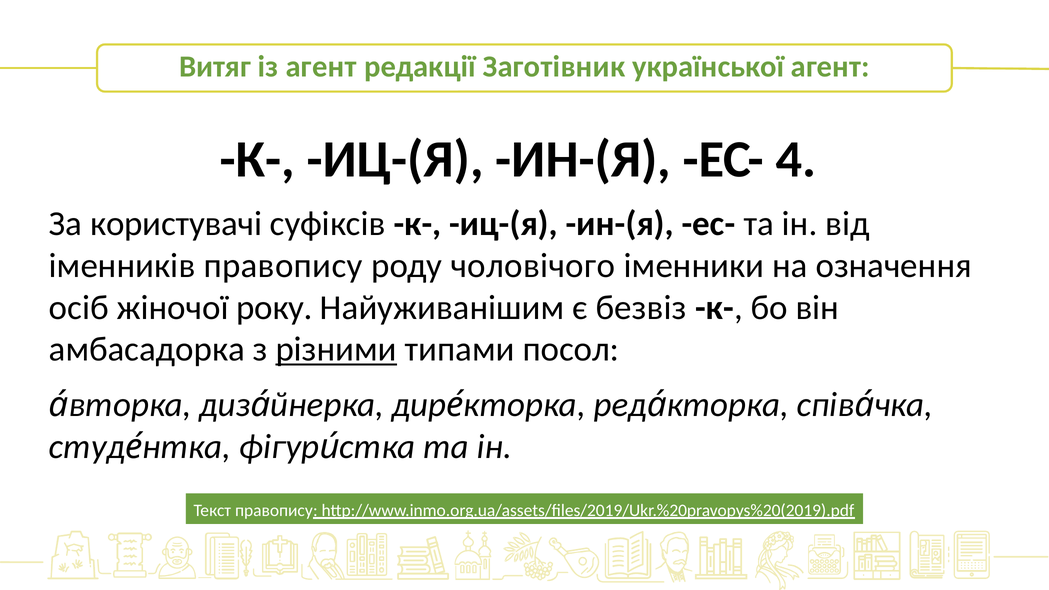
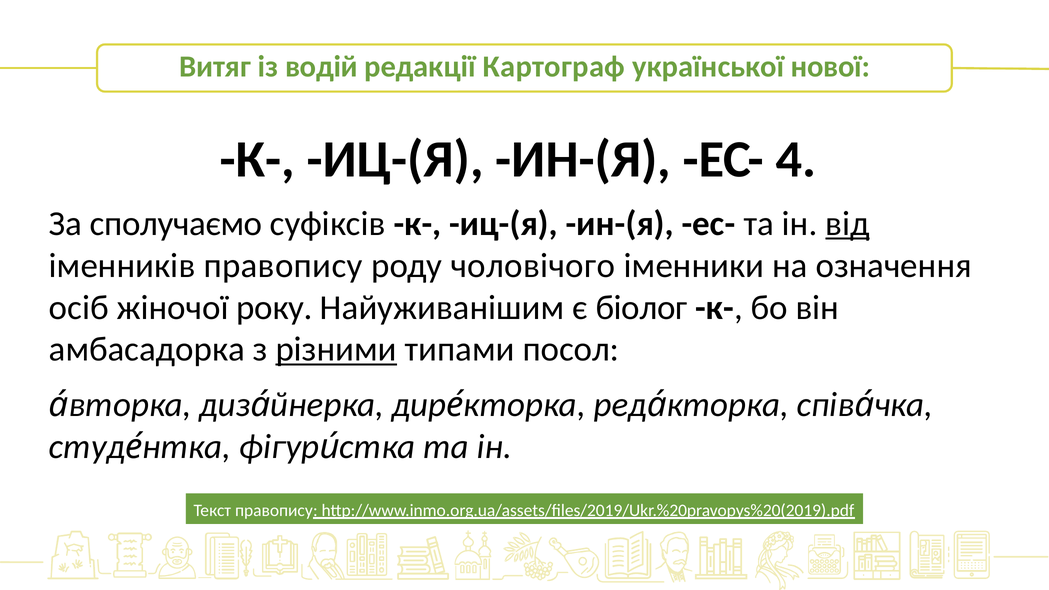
із агент: агент -> водій (321, 67)
Заготівник: Заготівник -> Картограф (554, 67)
української агент: агент -> нової (830, 67)
користувачі: користувачі -> сполучаємо (176, 224)
від underline: none -> present (848, 224)
безвіз: безвіз -> біолог (641, 307)
